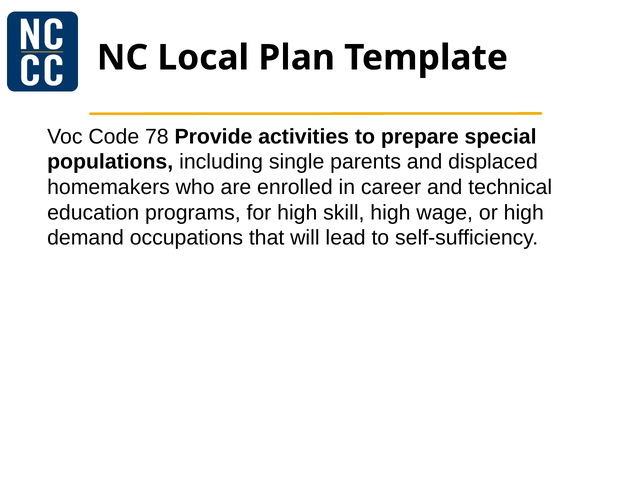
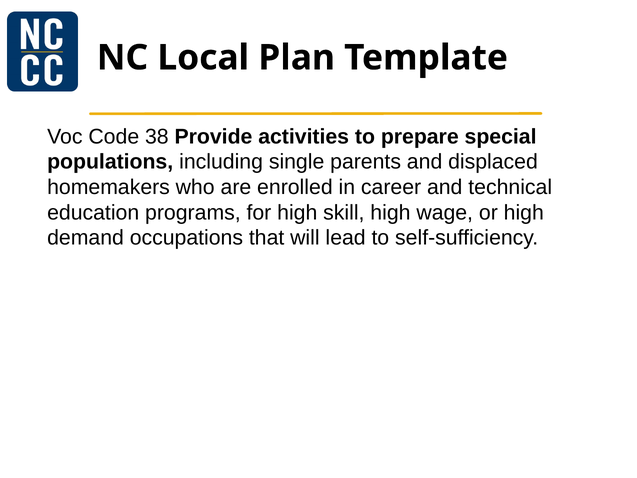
78: 78 -> 38 (157, 136)
